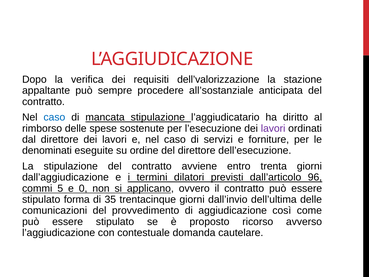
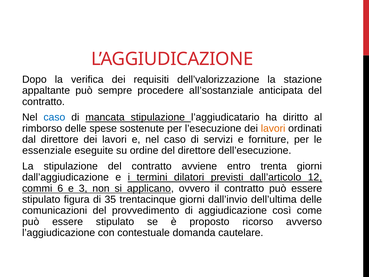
lavori colour: purple -> orange (273, 128)
denominati: denominati -> essenziale (47, 150)
96: 96 -> 12 (315, 177)
5: 5 -> 6 (60, 188)
0: 0 -> 3 (83, 188)
forma: forma -> figura (77, 199)
